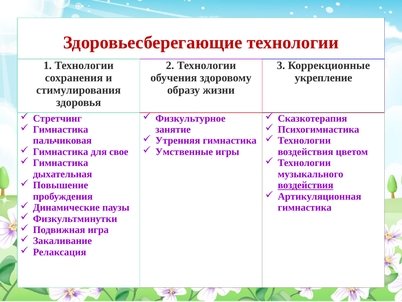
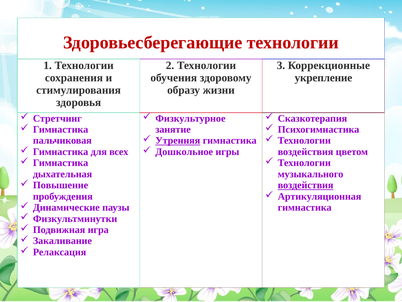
Утренняя underline: none -> present (178, 140)
свое: свое -> всех (119, 152)
Умственные: Умственные -> Дошкольное (184, 152)
